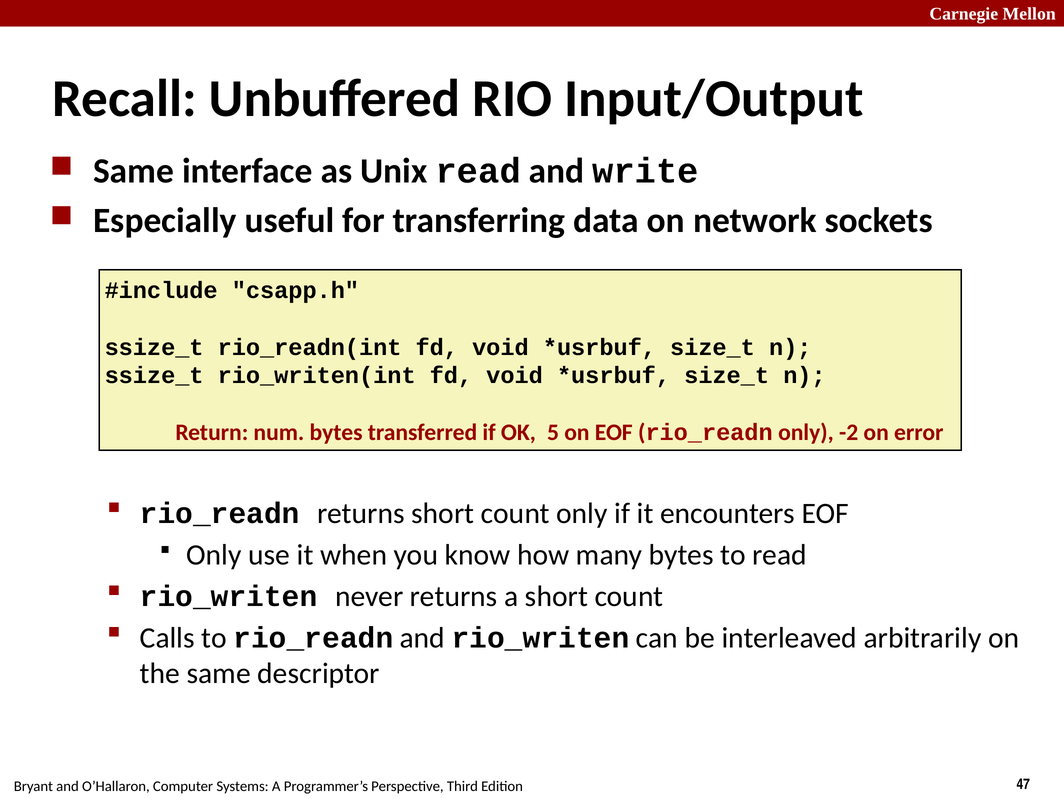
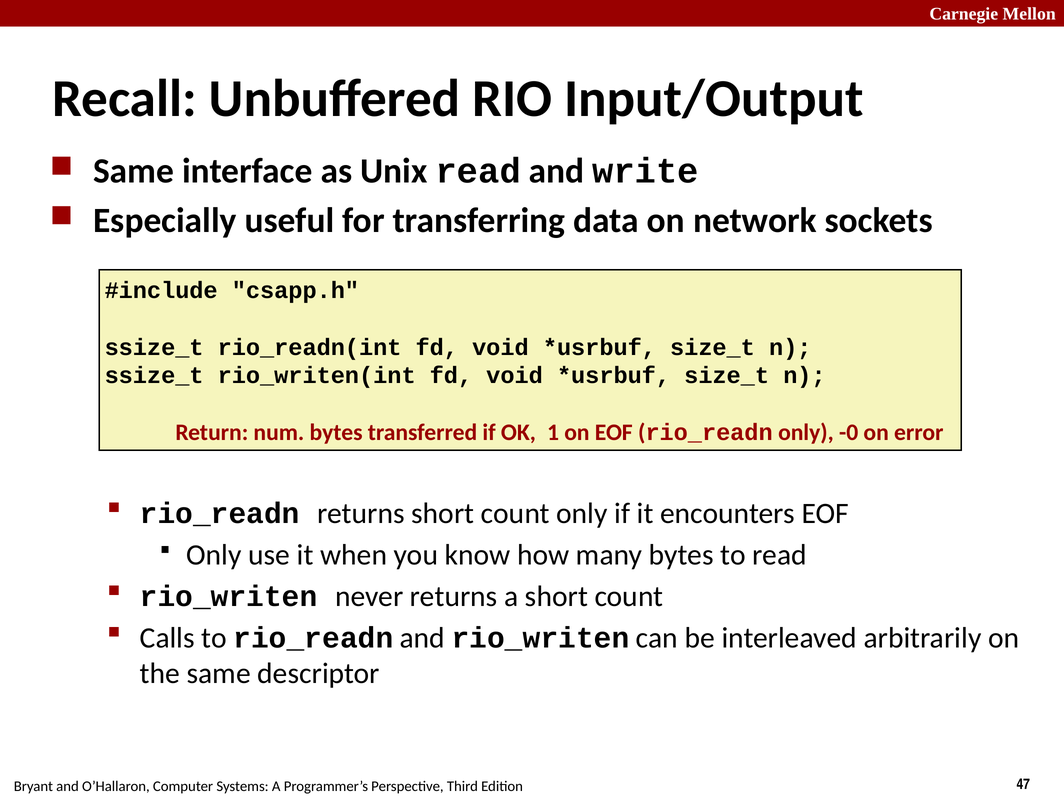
5: 5 -> 1 (553, 432)
-2: -2 -> -0 (849, 432)
